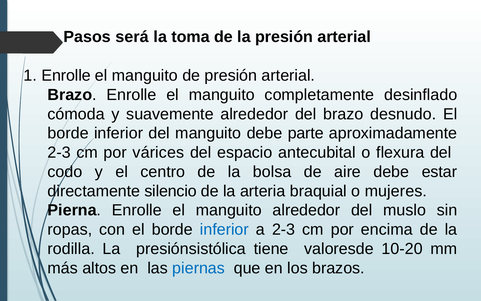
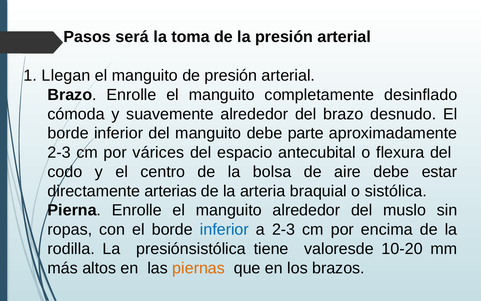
Enrolle: Enrolle -> Llegan (66, 75)
silencio: silencio -> arterias (171, 191)
mujeres: mujeres -> sistólica (396, 191)
piernas colour: blue -> orange (199, 268)
